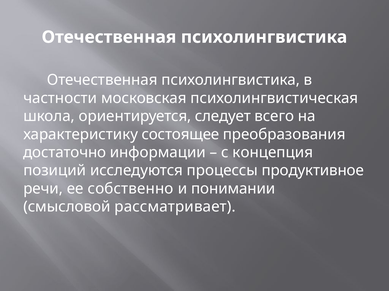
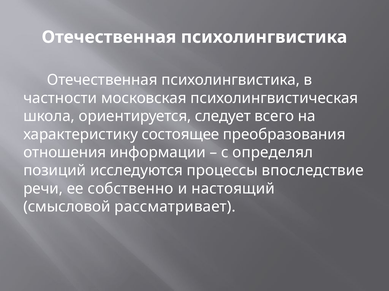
достаточно: достаточно -> отношения (65, 153)
концепция: концепция -> определял (273, 153)
продуктивное: продуктивное -> впоследствие (313, 171)
понимании: понимании -> настоящий (233, 189)
